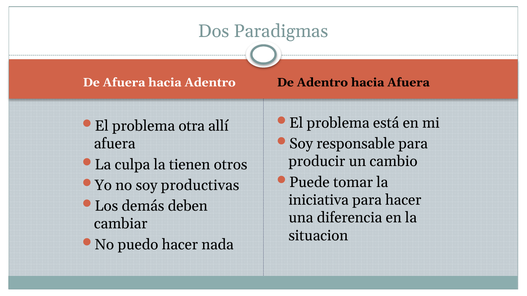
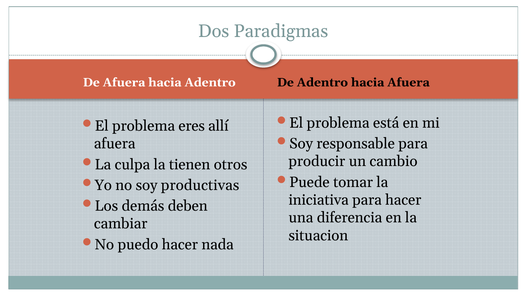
otra: otra -> eres (192, 126)
